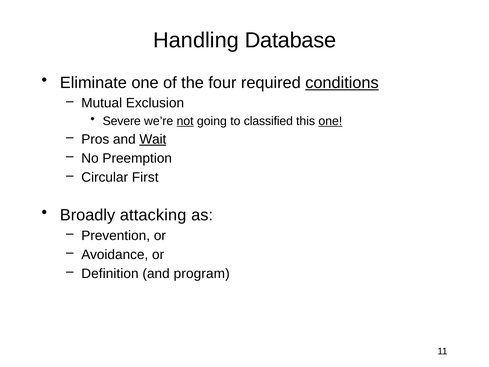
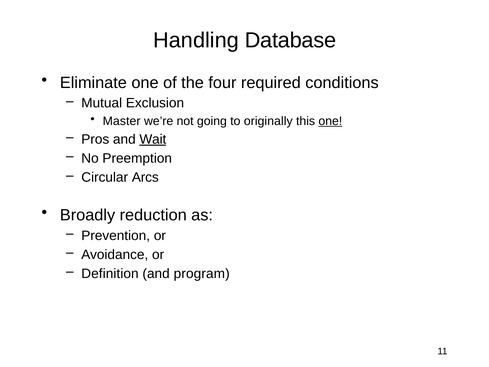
conditions underline: present -> none (342, 83)
Severe: Severe -> Master (122, 121)
not underline: present -> none (185, 121)
classified: classified -> originally (268, 121)
First: First -> Arcs (145, 177)
attacking: attacking -> reduction (153, 215)
